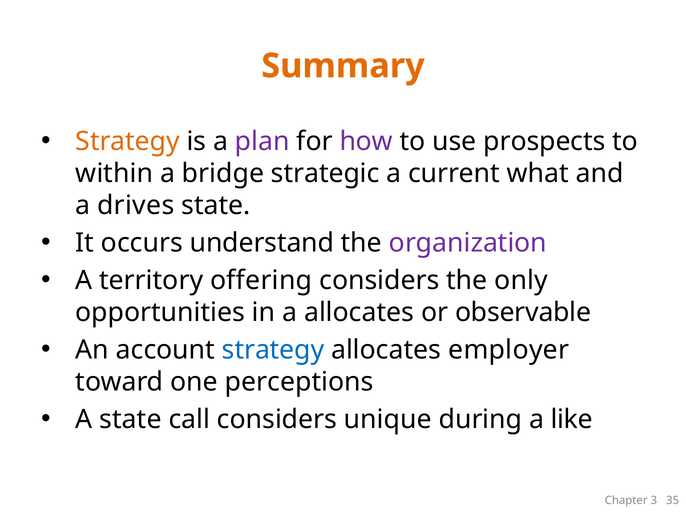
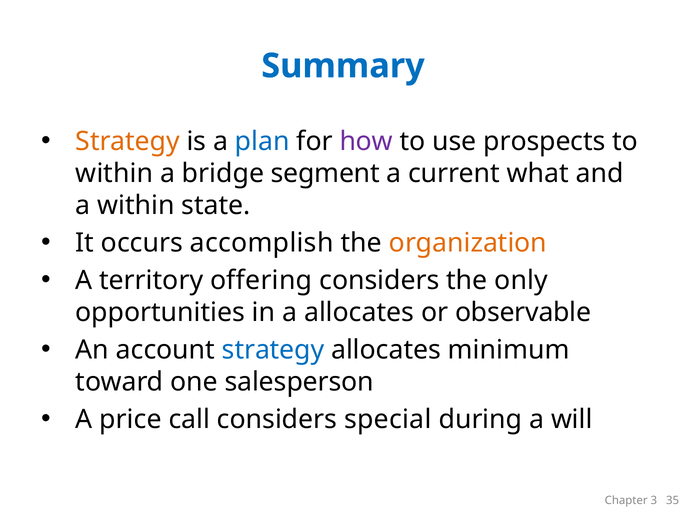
Summary colour: orange -> blue (343, 66)
plan colour: purple -> blue (262, 141)
strategic: strategic -> segment (325, 173)
a drives: drives -> within (136, 205)
understand: understand -> accomplish (262, 243)
organization colour: purple -> orange (468, 243)
employer: employer -> minimum (509, 350)
perceptions: perceptions -> salesperson (299, 382)
A state: state -> price (131, 419)
unique: unique -> special (388, 419)
like: like -> will (572, 419)
